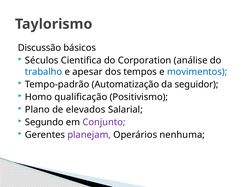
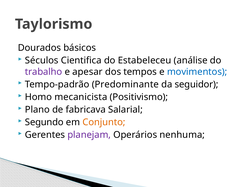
Discussão: Discussão -> Dourados (39, 48)
Corporation: Corporation -> Estabeleceu (145, 61)
trabalho colour: blue -> purple (44, 72)
Automatização: Automatização -> Predominante (125, 85)
qualificação: qualificação -> mecanicista (81, 97)
elevados: elevados -> fabricava (86, 110)
Conjunto colour: purple -> orange (104, 123)
